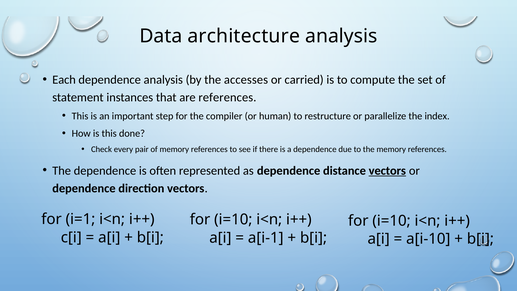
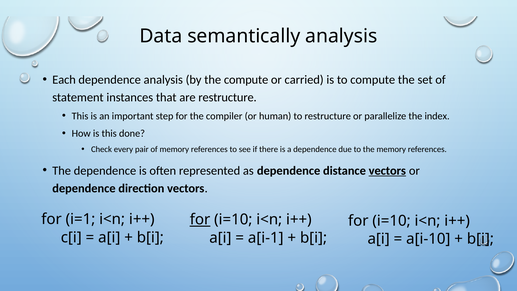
architecture: architecture -> semantically (244, 36)
the accesses: accesses -> compute (246, 80)
are references: references -> restructure (228, 97)
for underline: none -> present (200, 220)
